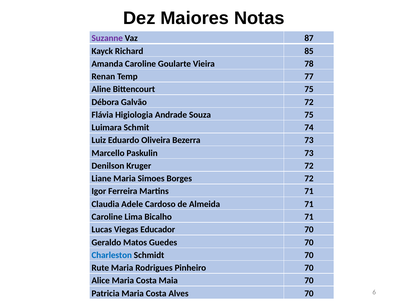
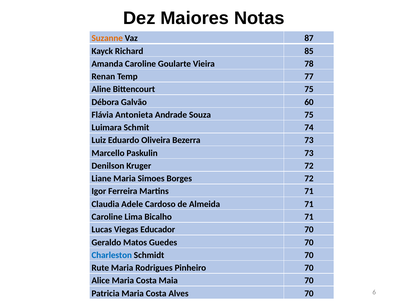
Suzanne colour: purple -> orange (107, 38)
Galvão 72: 72 -> 60 (309, 102)
Higiologia: Higiologia -> Antonieta (134, 115)
